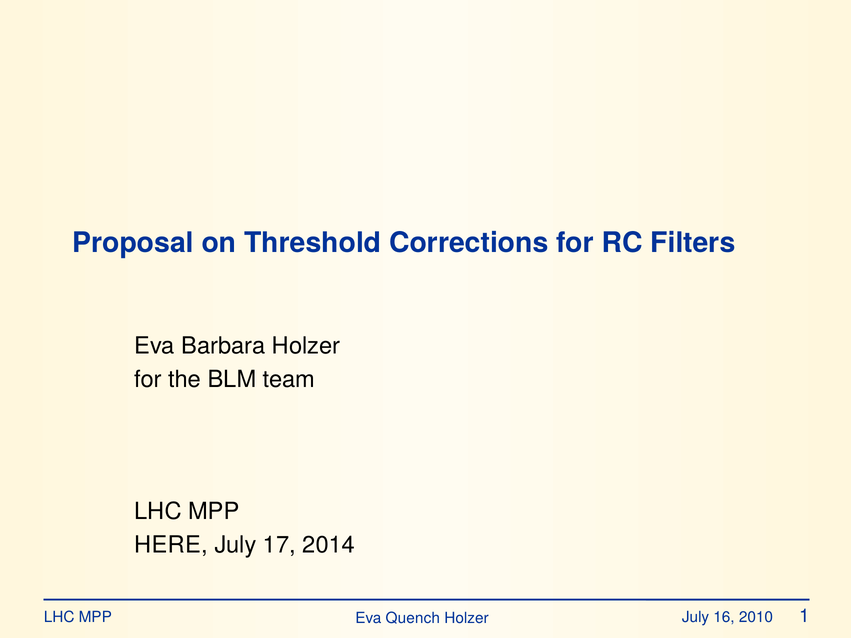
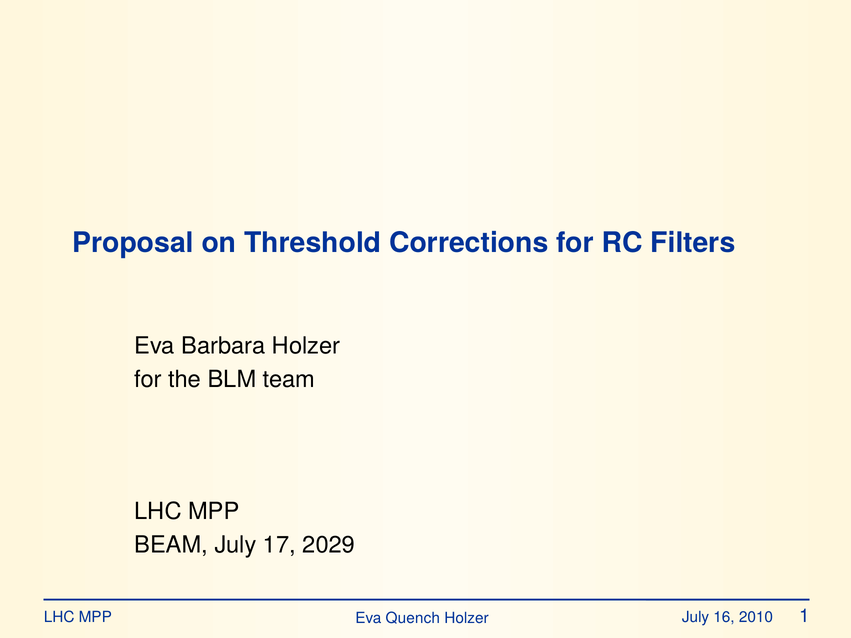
HERE: HERE -> BEAM (171, 545)
2014: 2014 -> 2029 (329, 545)
